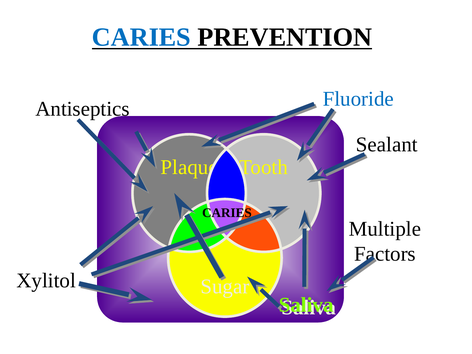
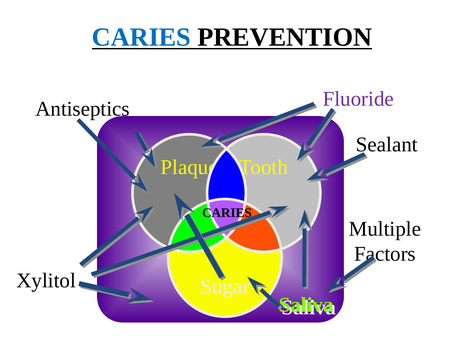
Fluoride colour: blue -> purple (358, 99)
